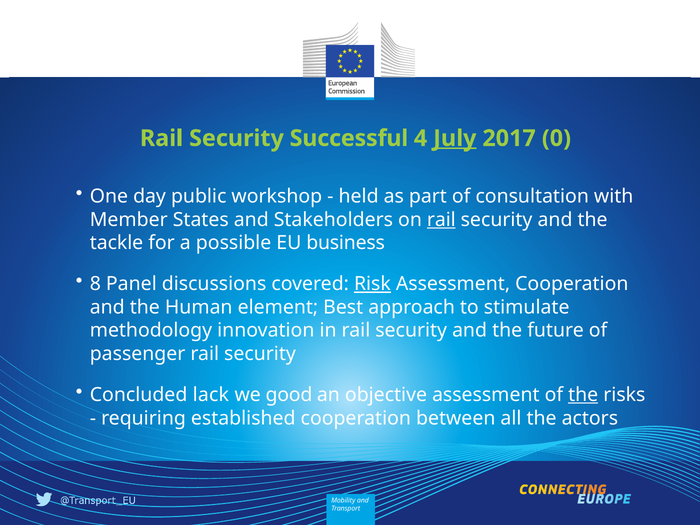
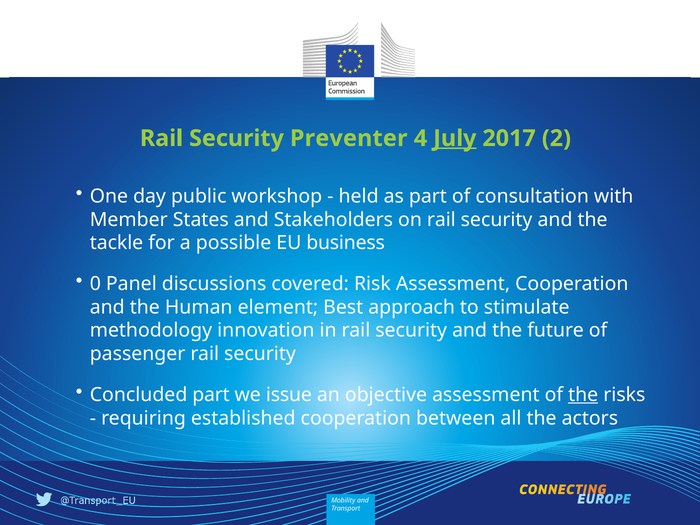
Successful: Successful -> Preventer (349, 138)
0: 0 -> 2 (556, 138)
rail underline: present -> none (441, 220)
8: 8 -> 0 (95, 284)
Risk underline: present -> none (372, 284)
Concluded lack: lack -> part (211, 395)
good: good -> issue (289, 395)
